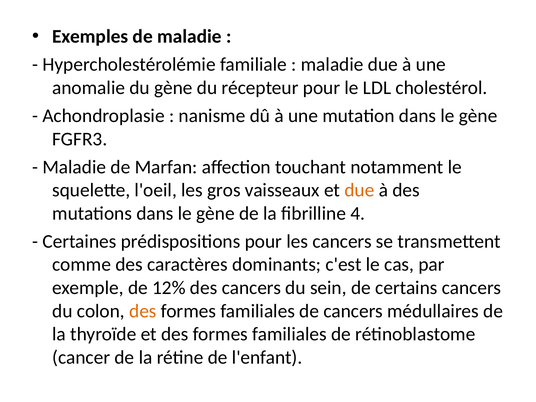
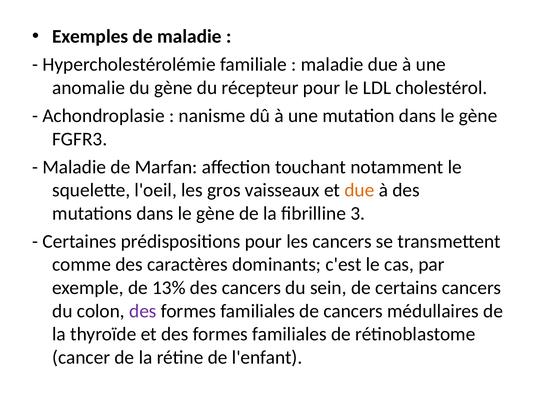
4: 4 -> 3 (358, 213)
12%: 12% -> 13% (169, 288)
des colour: orange -> purple (143, 311)
